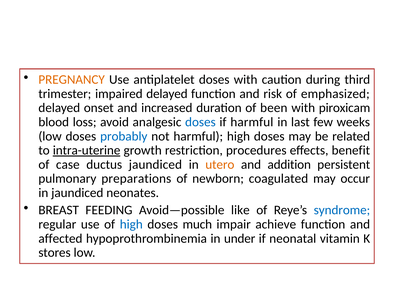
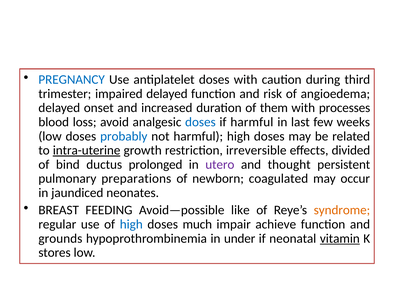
PREGNANCY colour: orange -> blue (72, 80)
emphasized: emphasized -> angioedema (335, 94)
been: been -> them (274, 108)
piroxicam: piroxicam -> processes (345, 108)
procedures: procedures -> irreversible (256, 151)
benefit: benefit -> divided (351, 151)
case: case -> bind (68, 165)
ductus jaundiced: jaundiced -> prolonged (156, 165)
utero colour: orange -> purple (220, 165)
addition: addition -> thought (289, 165)
syndrome colour: blue -> orange (342, 210)
affected: affected -> grounds (60, 239)
vitamin underline: none -> present (340, 239)
